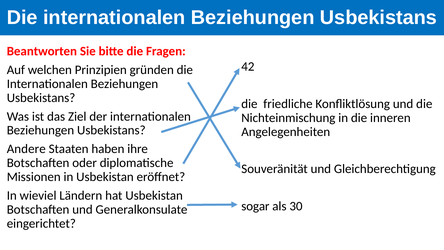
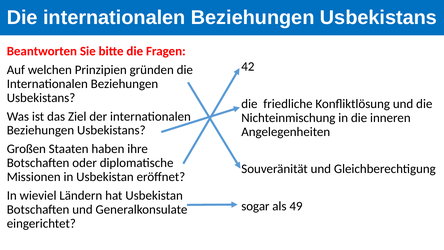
Andere: Andere -> Großen (26, 149)
30: 30 -> 49 (296, 206)
